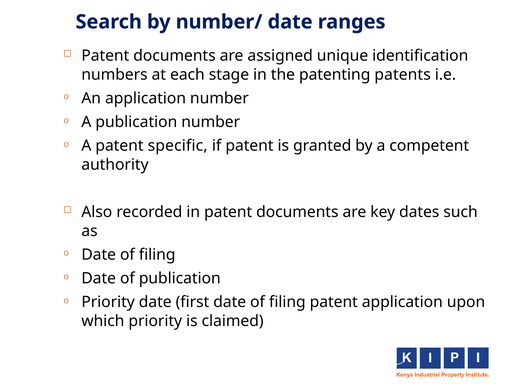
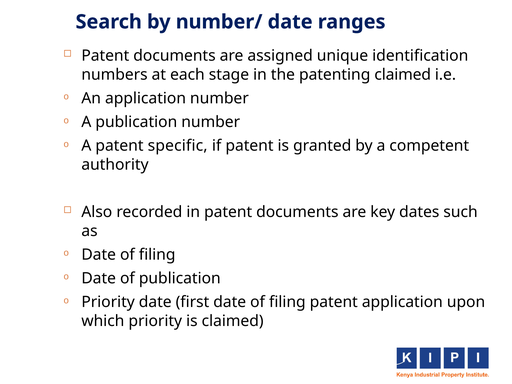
patenting patents: patents -> claimed (403, 75)
